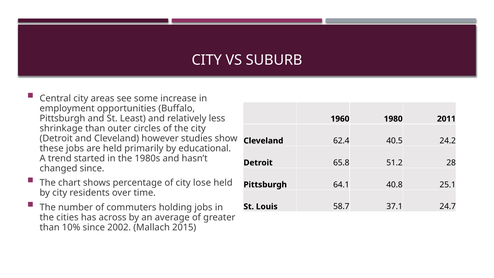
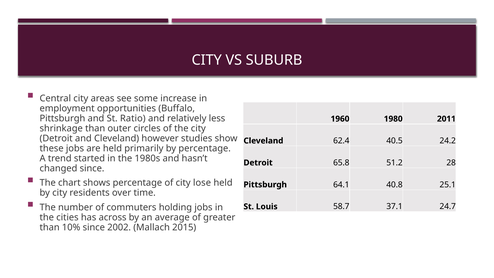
Least: Least -> Ratio (133, 118)
by educational: educational -> percentage (205, 148)
